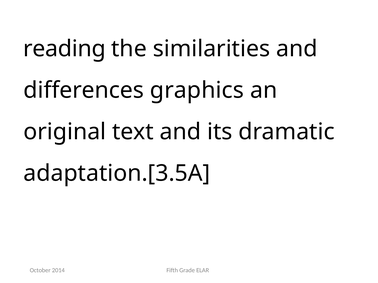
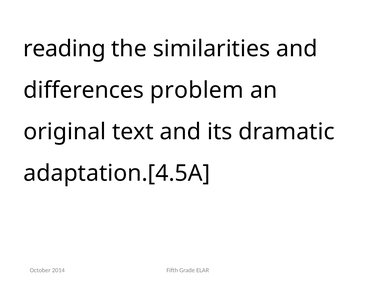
graphics: graphics -> problem (197, 90)
adaptation.[3.5A: adaptation.[3.5A -> adaptation.[4.5A (117, 174)
